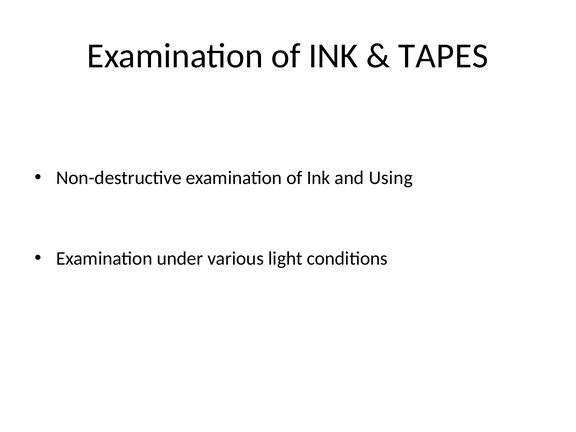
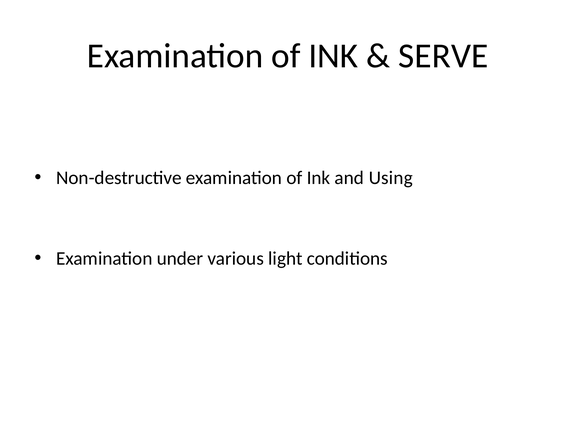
TAPES: TAPES -> SERVE (443, 56)
